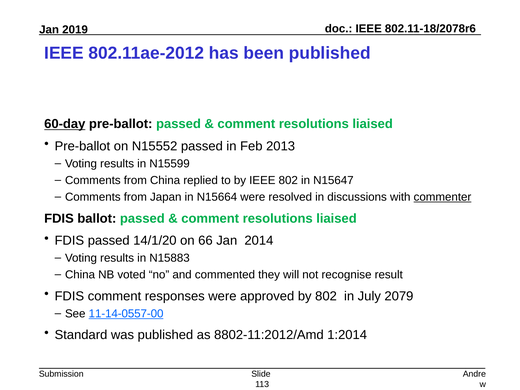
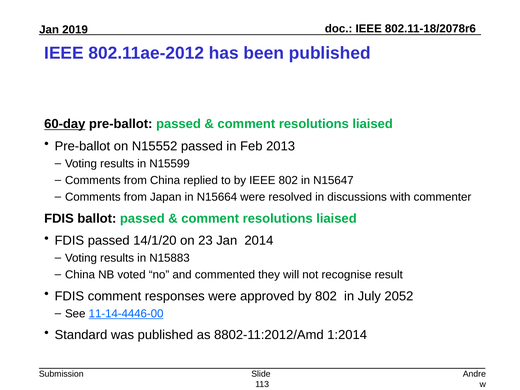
commenter underline: present -> none (442, 197)
66: 66 -> 23 (205, 241)
2079: 2079 -> 2052 (399, 296)
11-14-0557-00: 11-14-0557-00 -> 11-14-4446-00 (126, 314)
